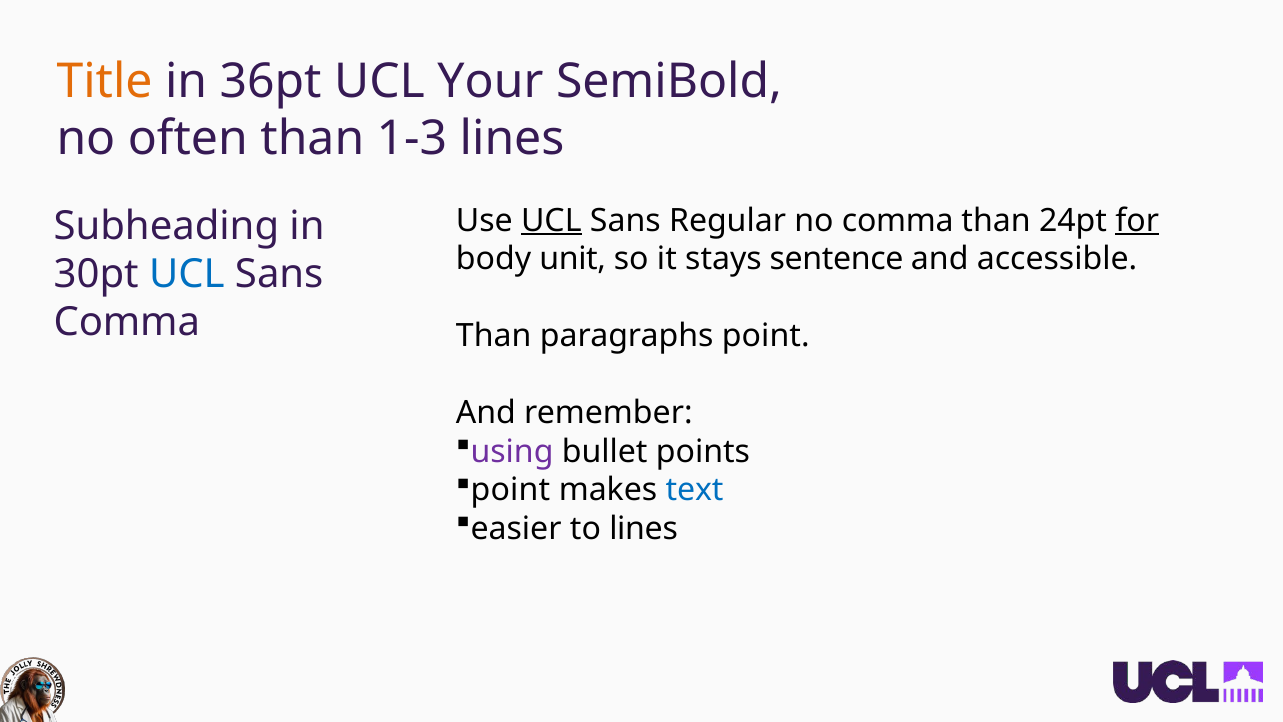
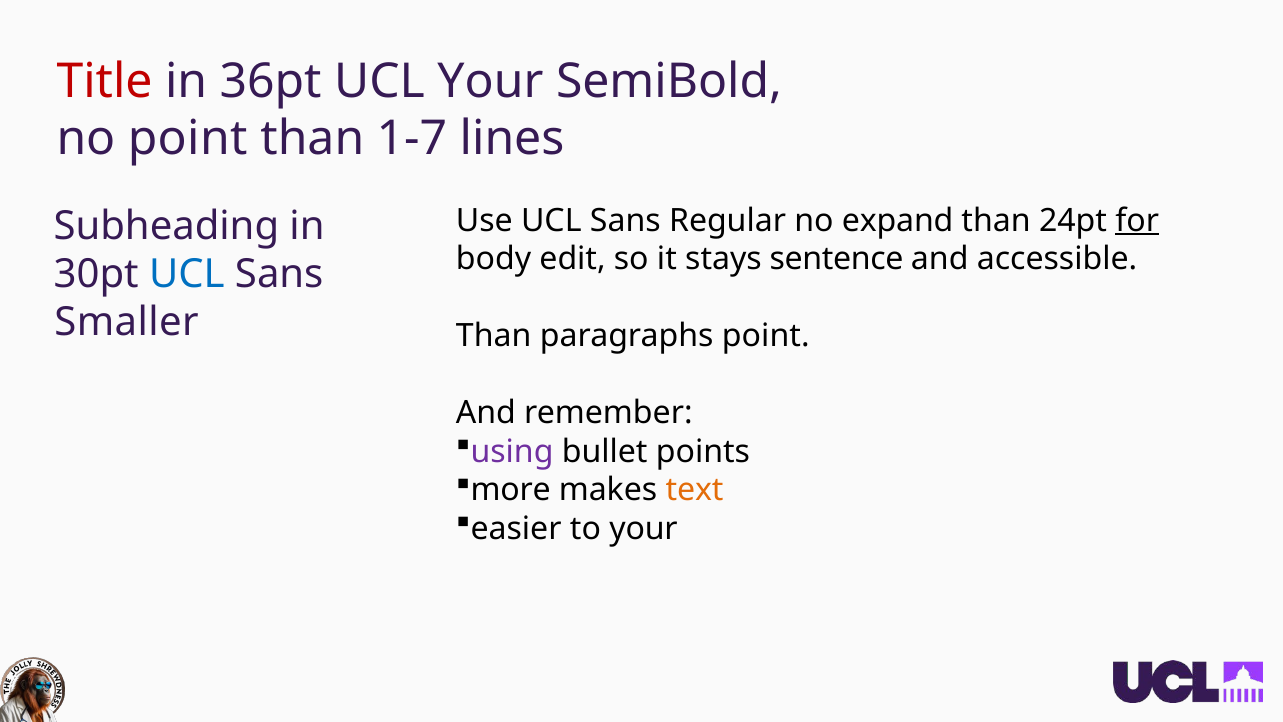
Title colour: orange -> red (105, 81)
no often: often -> point (188, 139)
1-3: 1-3 -> 1-7 (412, 139)
UCL underline: present -> none (551, 220)
no comma: comma -> expand (898, 220)
unit: unit -> edit (573, 259)
Comma: Comma -> Smaller (127, 322)
point: point -> more (511, 490)
text colour: blue -> orange (695, 490)
to lines: lines -> your (644, 528)
